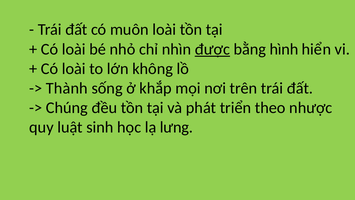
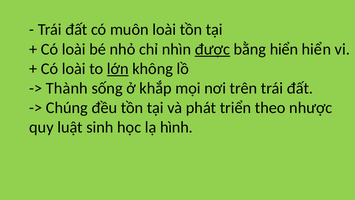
bằng hình: hình -> hiển (284, 49)
lớn underline: none -> present (118, 69)
lưng: lưng -> hình (176, 127)
